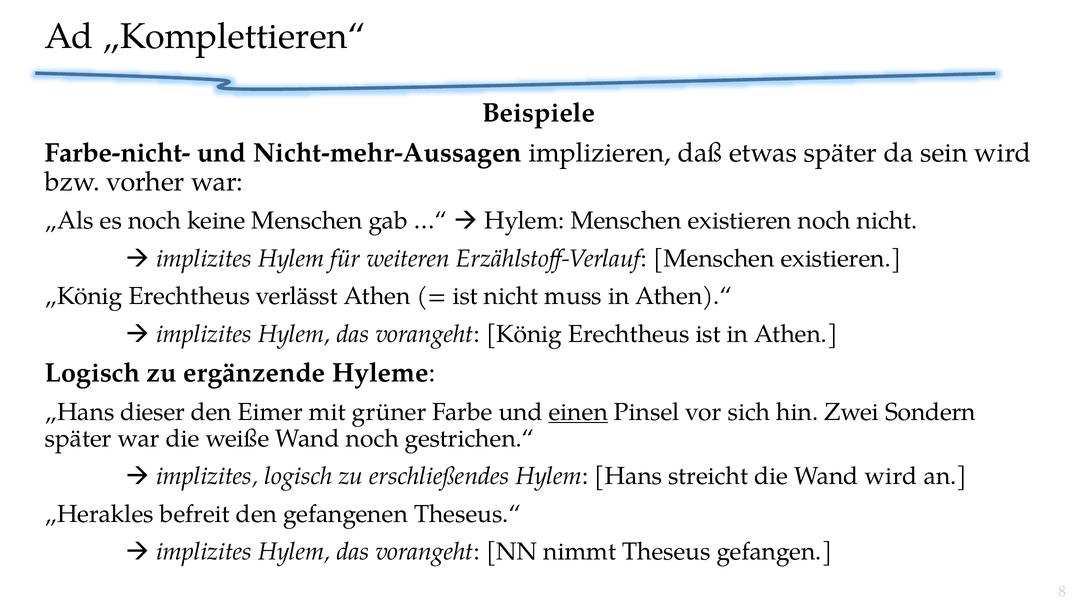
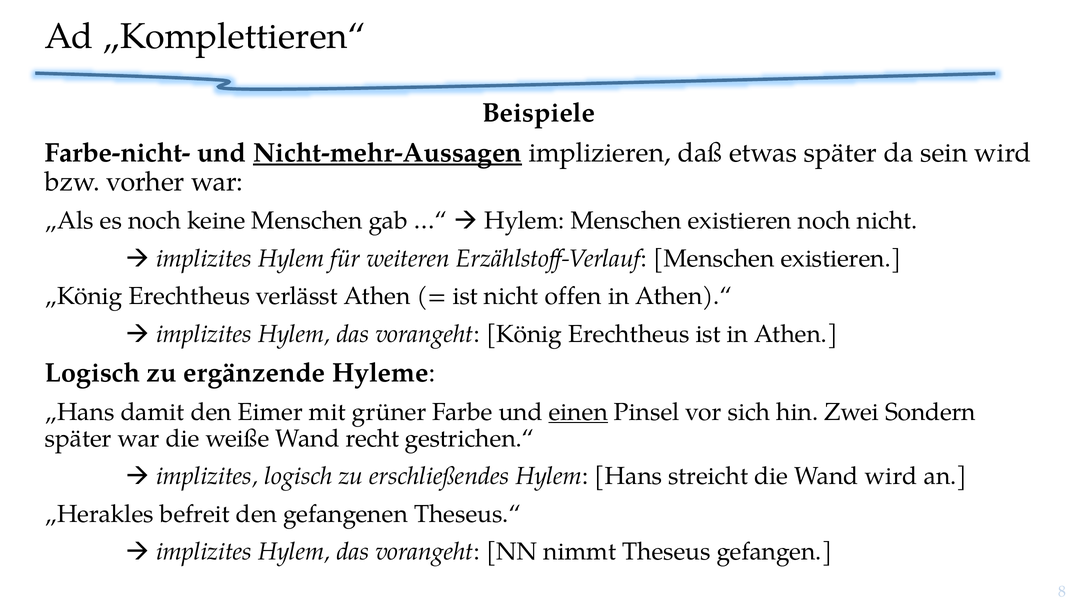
Nicht-mehr-Aussagen underline: none -> present (387, 153)
muss: muss -> offen (573, 296)
dieser: dieser -> damit (152, 412)
Wand noch: noch -> recht (373, 439)
